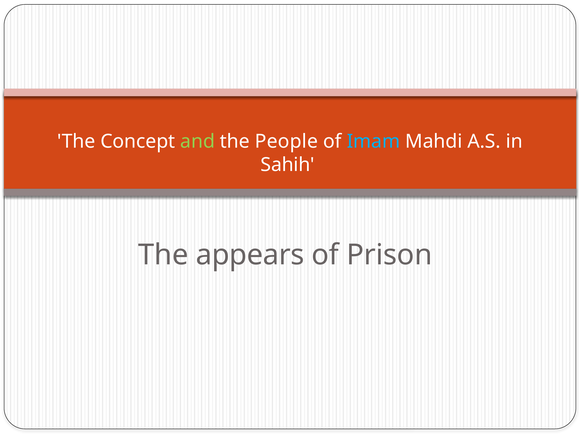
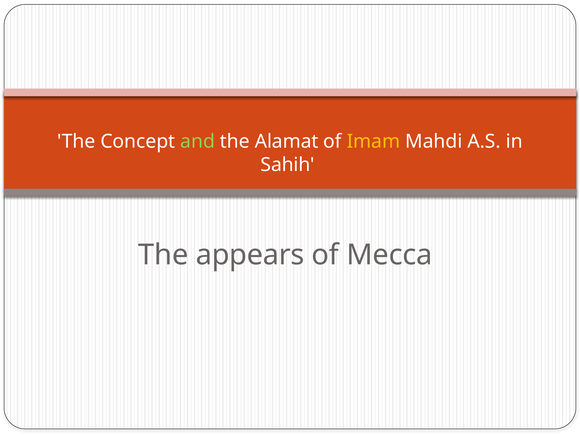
People: People -> Alamat (287, 142)
Imam colour: light blue -> yellow (373, 142)
Prison: Prison -> Mecca (389, 255)
